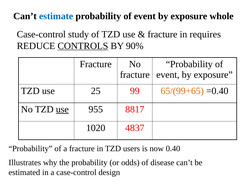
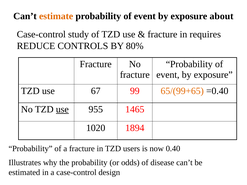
estimate colour: blue -> orange (56, 16)
whole: whole -> about (222, 16)
CONTROLS underline: present -> none (83, 46)
90%: 90% -> 80% (135, 46)
25: 25 -> 67 (96, 91)
8817: 8817 -> 1465 (135, 110)
4837: 4837 -> 1894 (135, 128)
